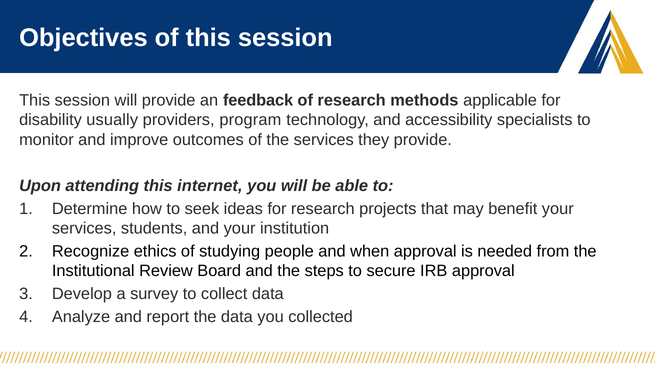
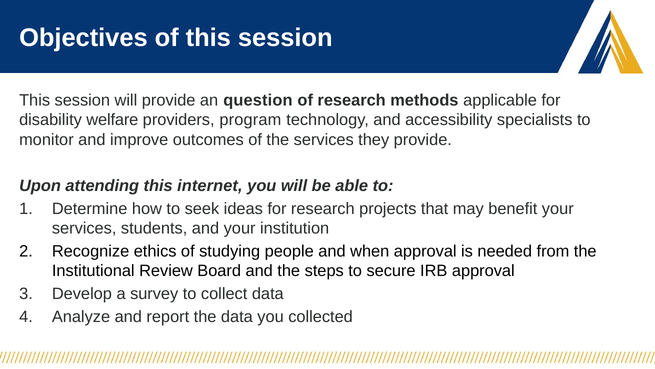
feedback: feedback -> question (258, 100)
usually: usually -> welfare (112, 120)
